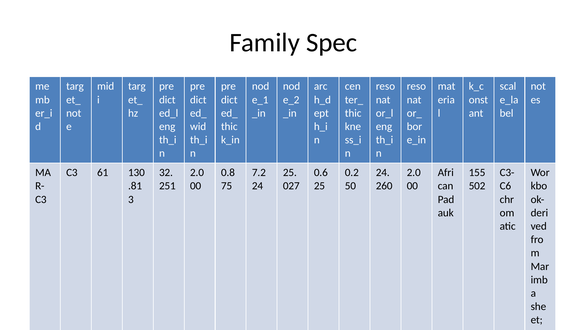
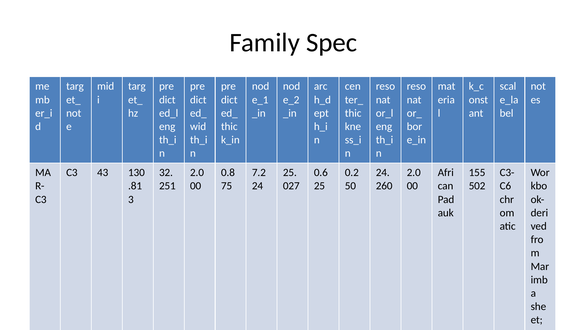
C3 61: 61 -> 43 (103, 173)
